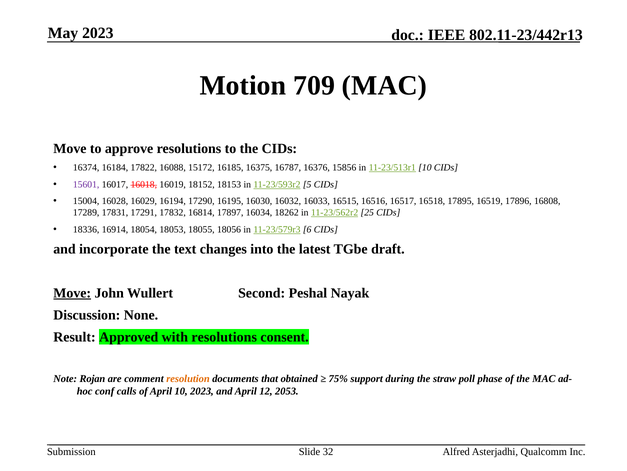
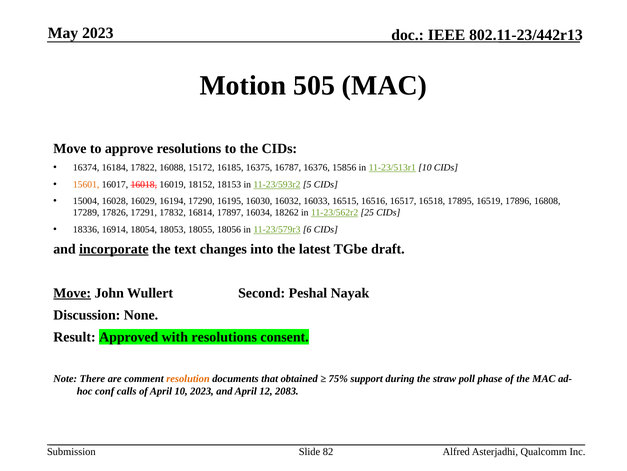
709: 709 -> 505 (314, 85)
15601 colour: purple -> orange (86, 184)
17831: 17831 -> 17826 (115, 212)
incorporate underline: none -> present (114, 249)
Rojan: Rojan -> There (92, 378)
2053: 2053 -> 2083 (287, 391)
32: 32 -> 82 (328, 451)
